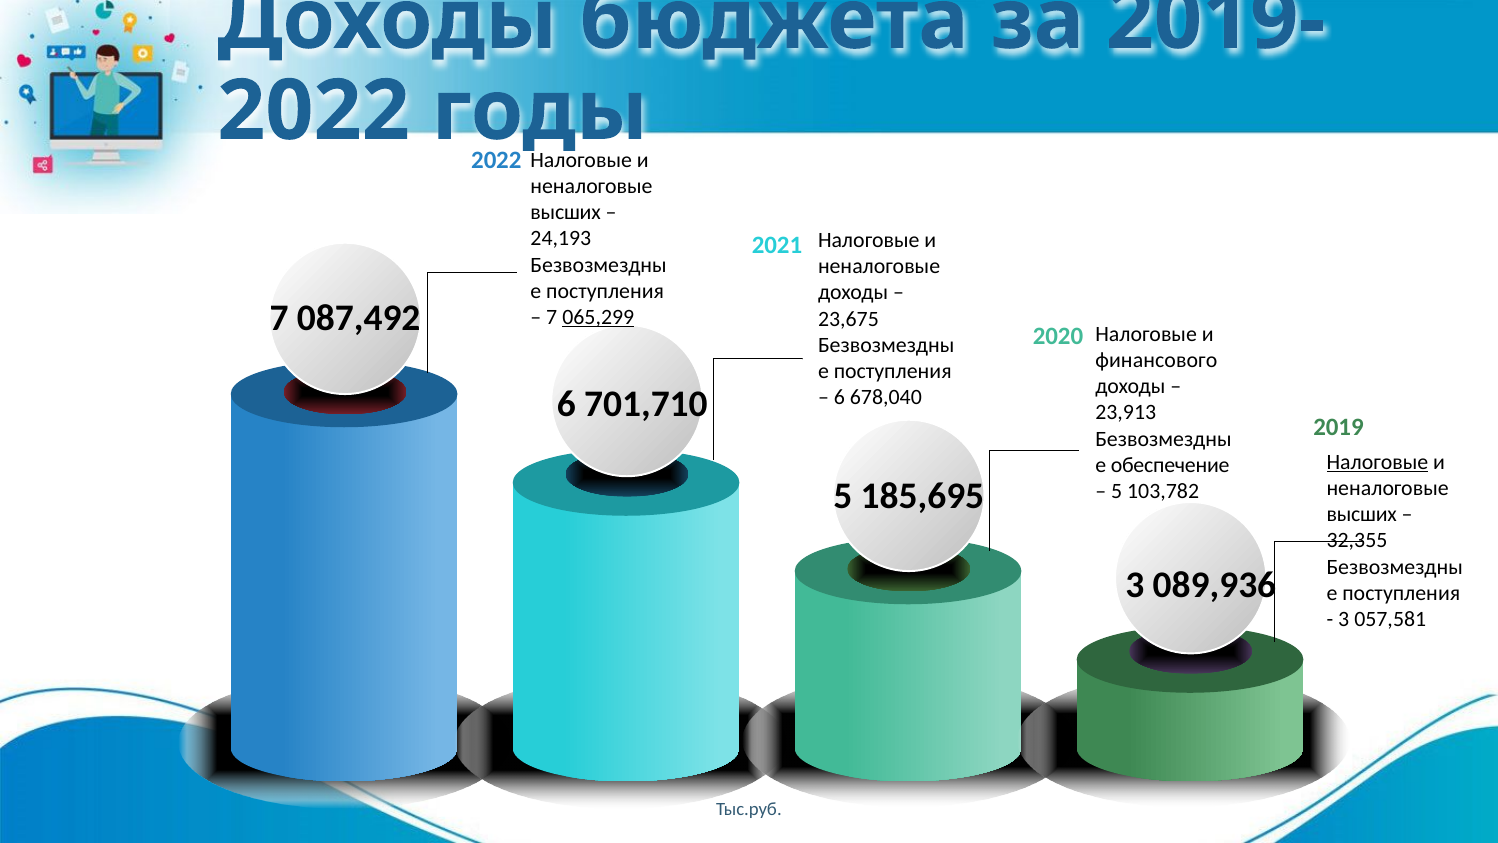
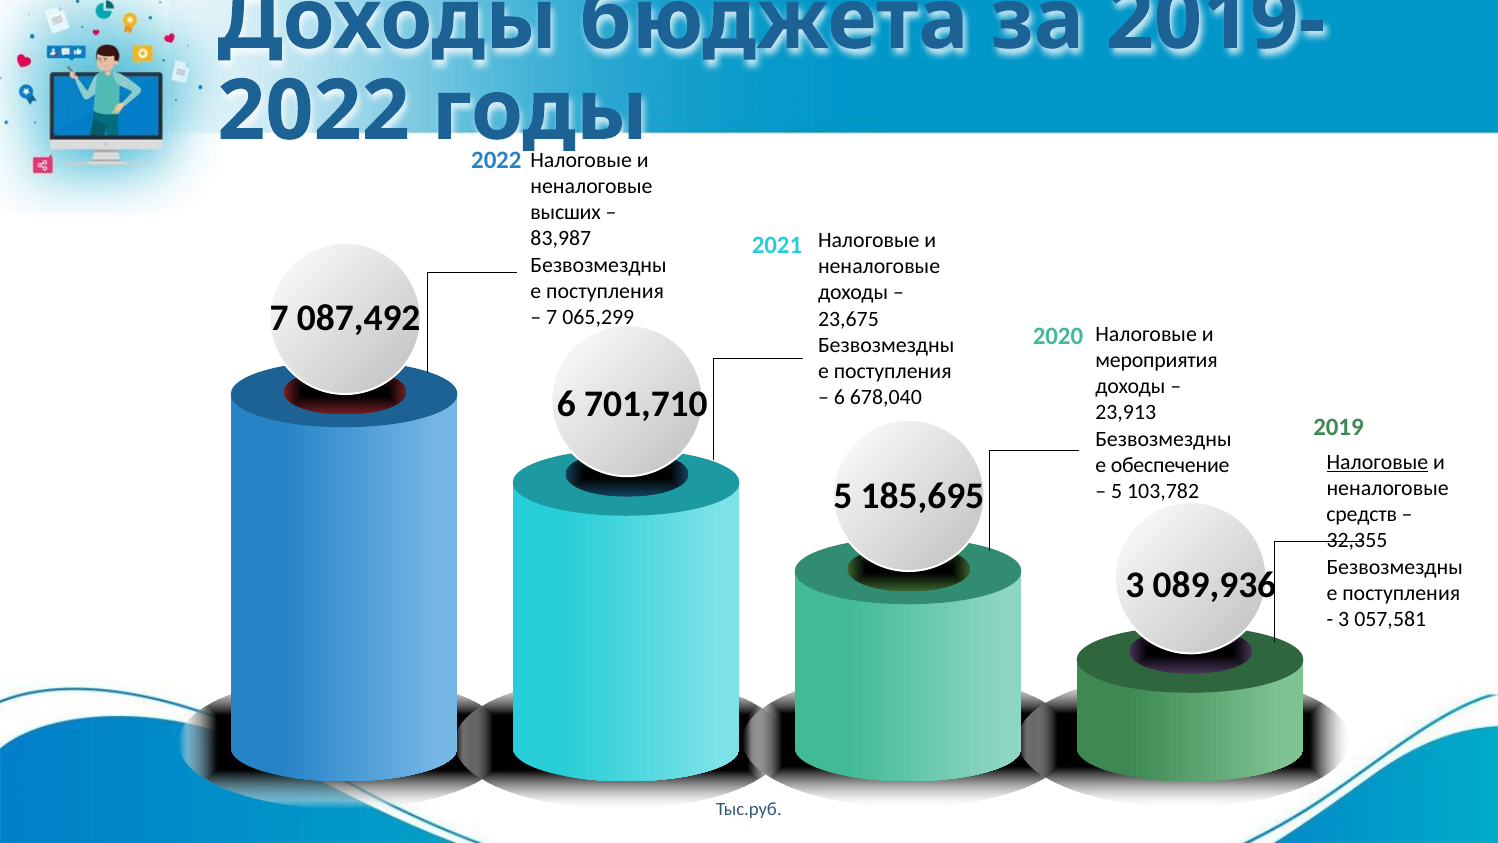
24,193: 24,193 -> 83,987 (561, 238)
065,299 underline: present -> none (598, 317)
финансового: финансового -> мероприятия (1157, 360)
высших: высших -> средств (1362, 514)
